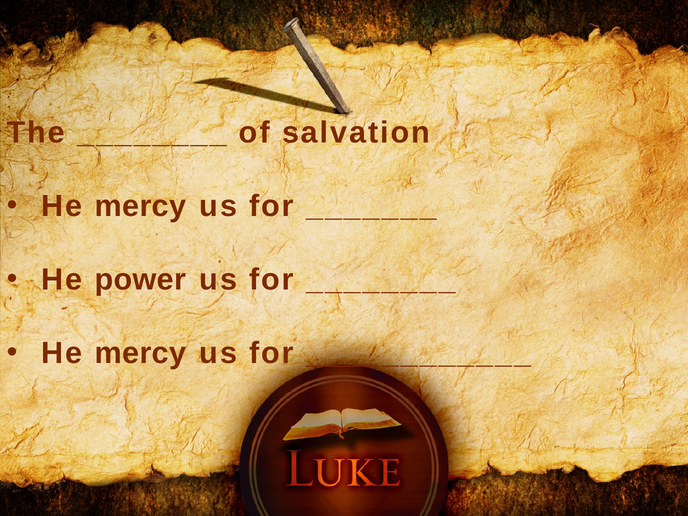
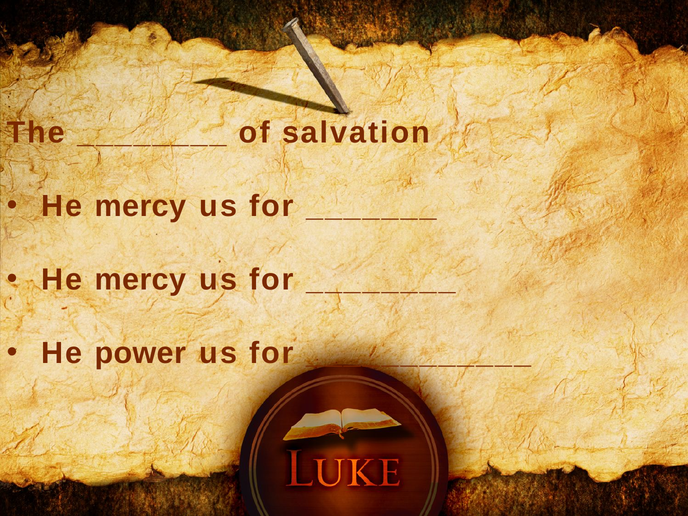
power: power -> mercy (141, 280)
mercy: mercy -> power (141, 353)
